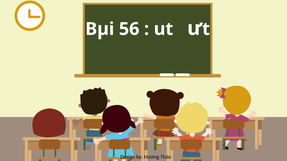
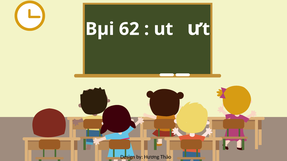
56: 56 -> 62 (129, 29)
